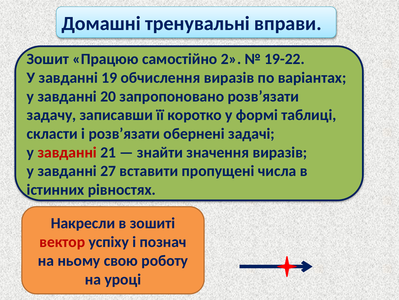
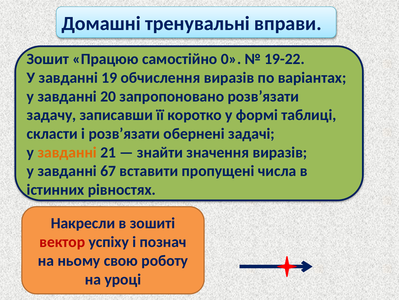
2: 2 -> 0 (231, 59)
завданні colour: red -> orange (67, 152)
27: 27 -> 67 (108, 171)
